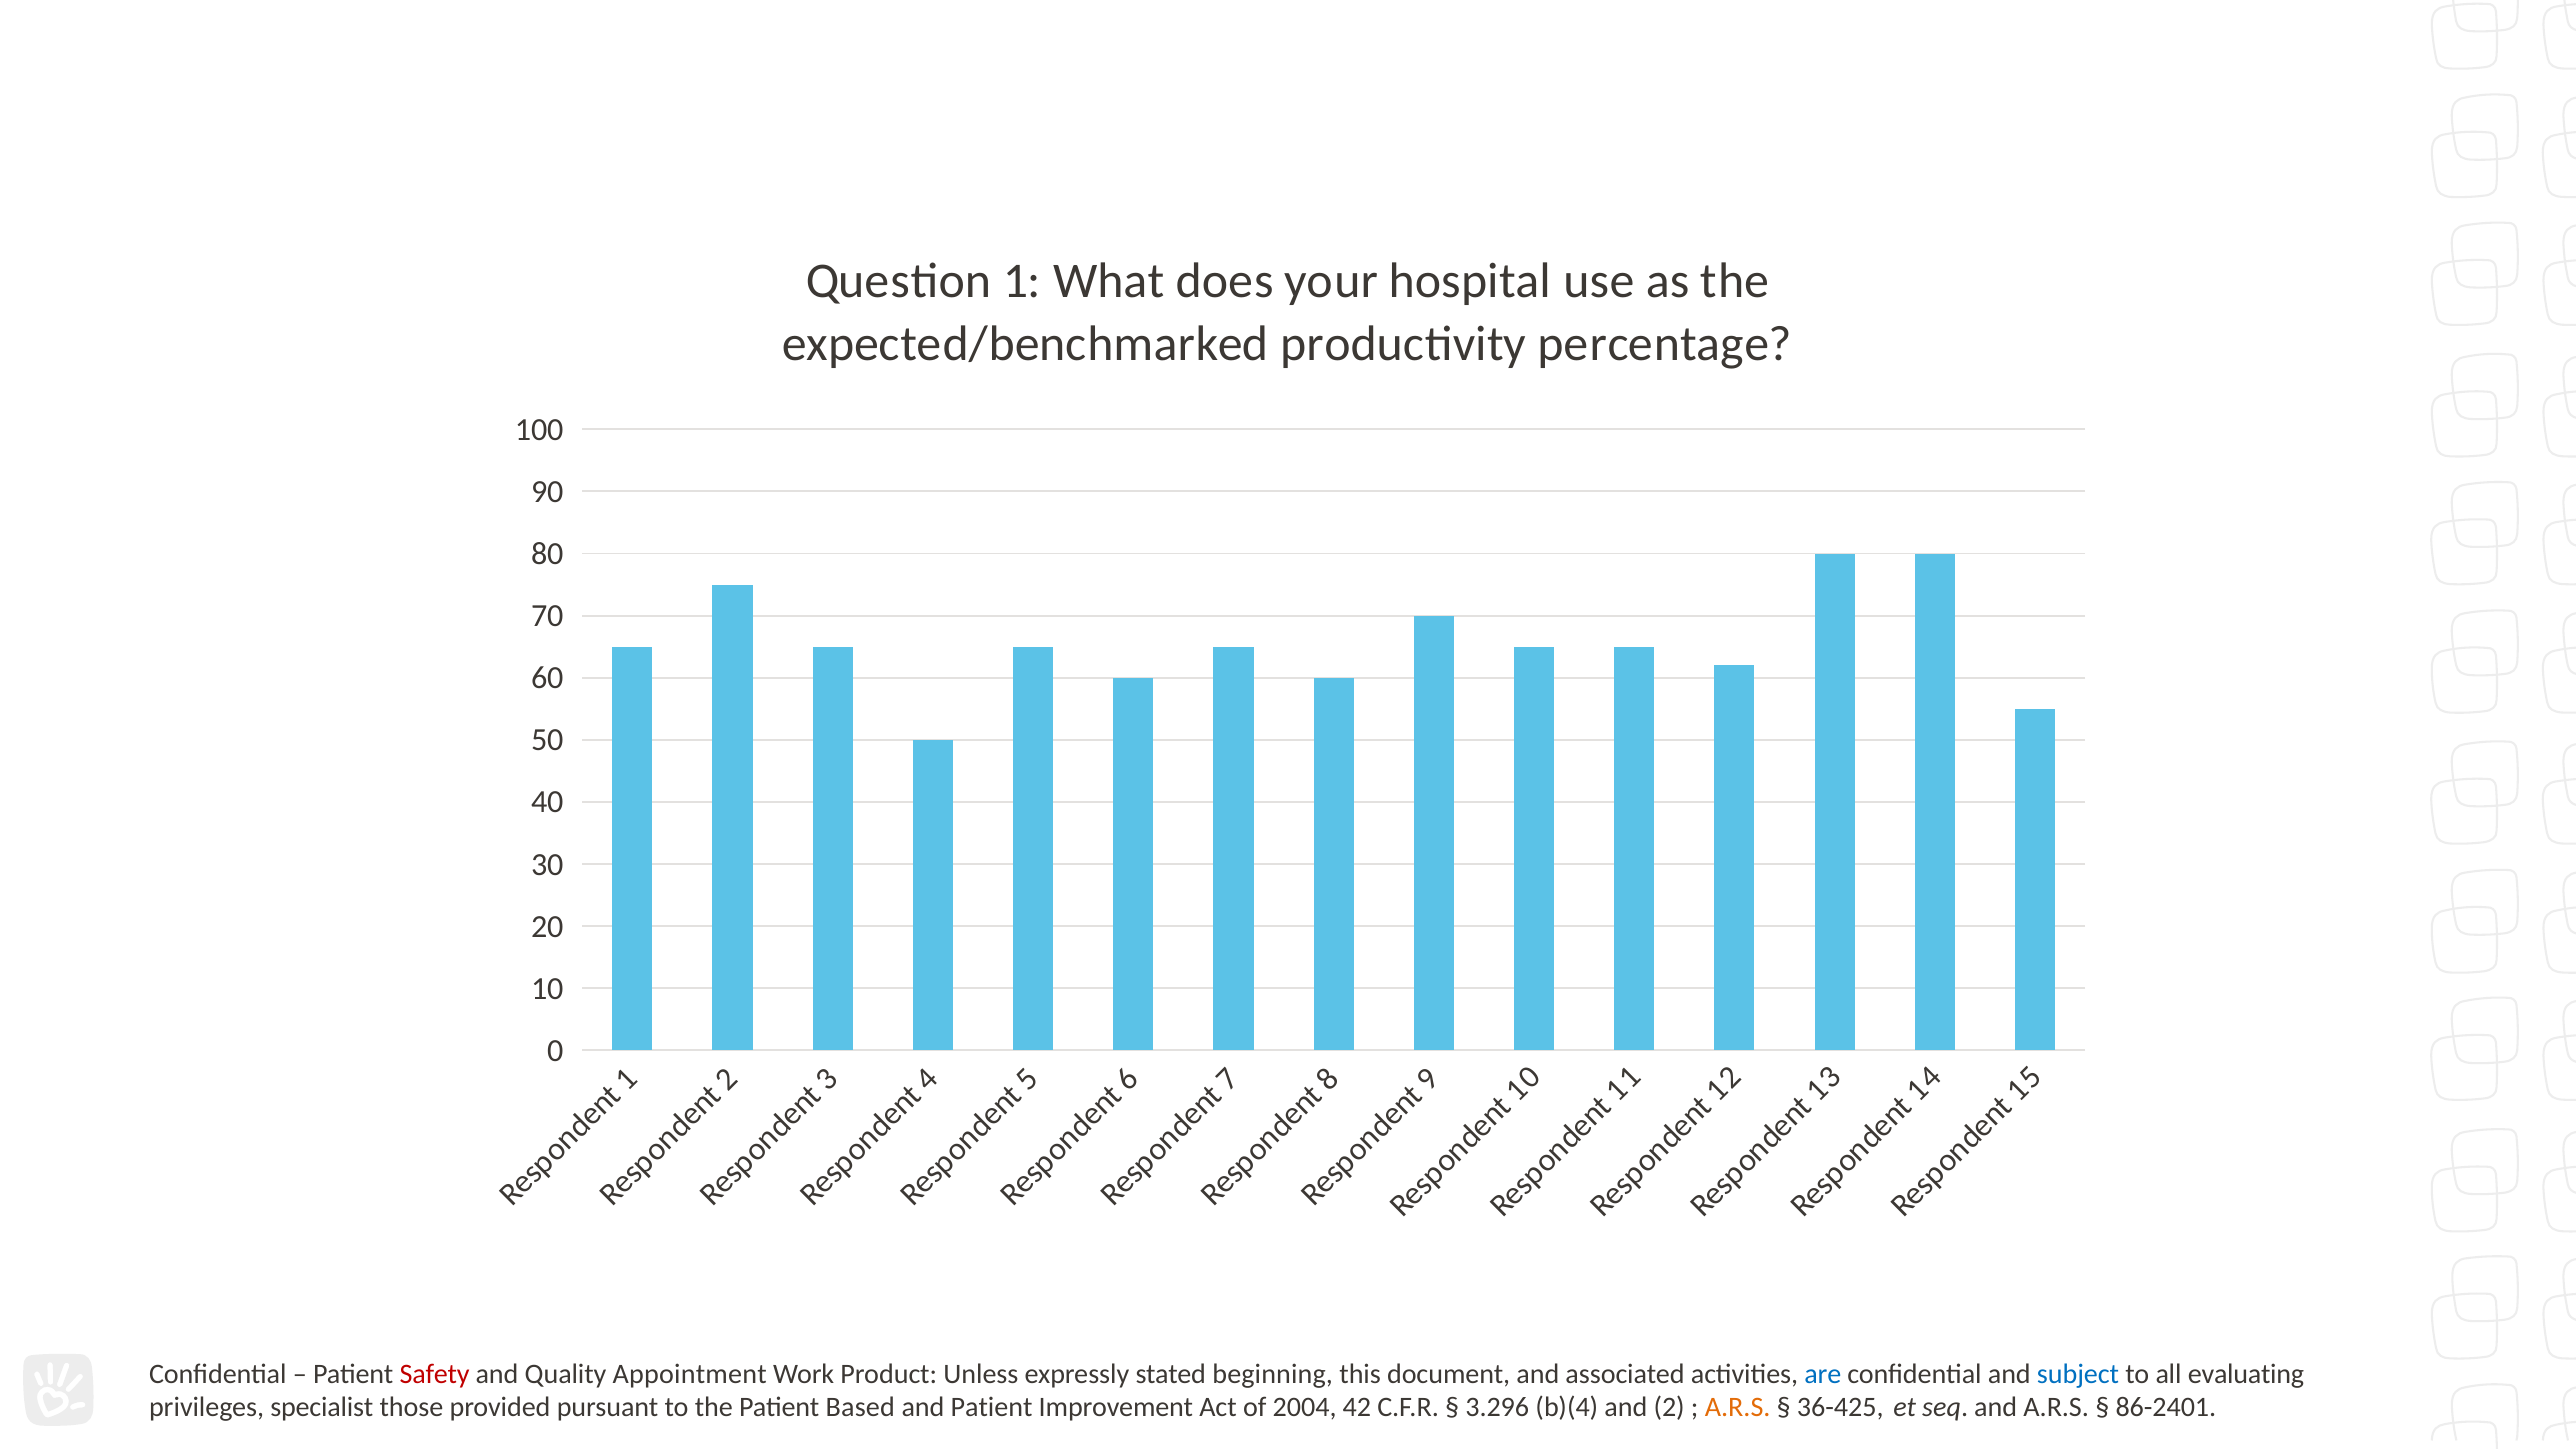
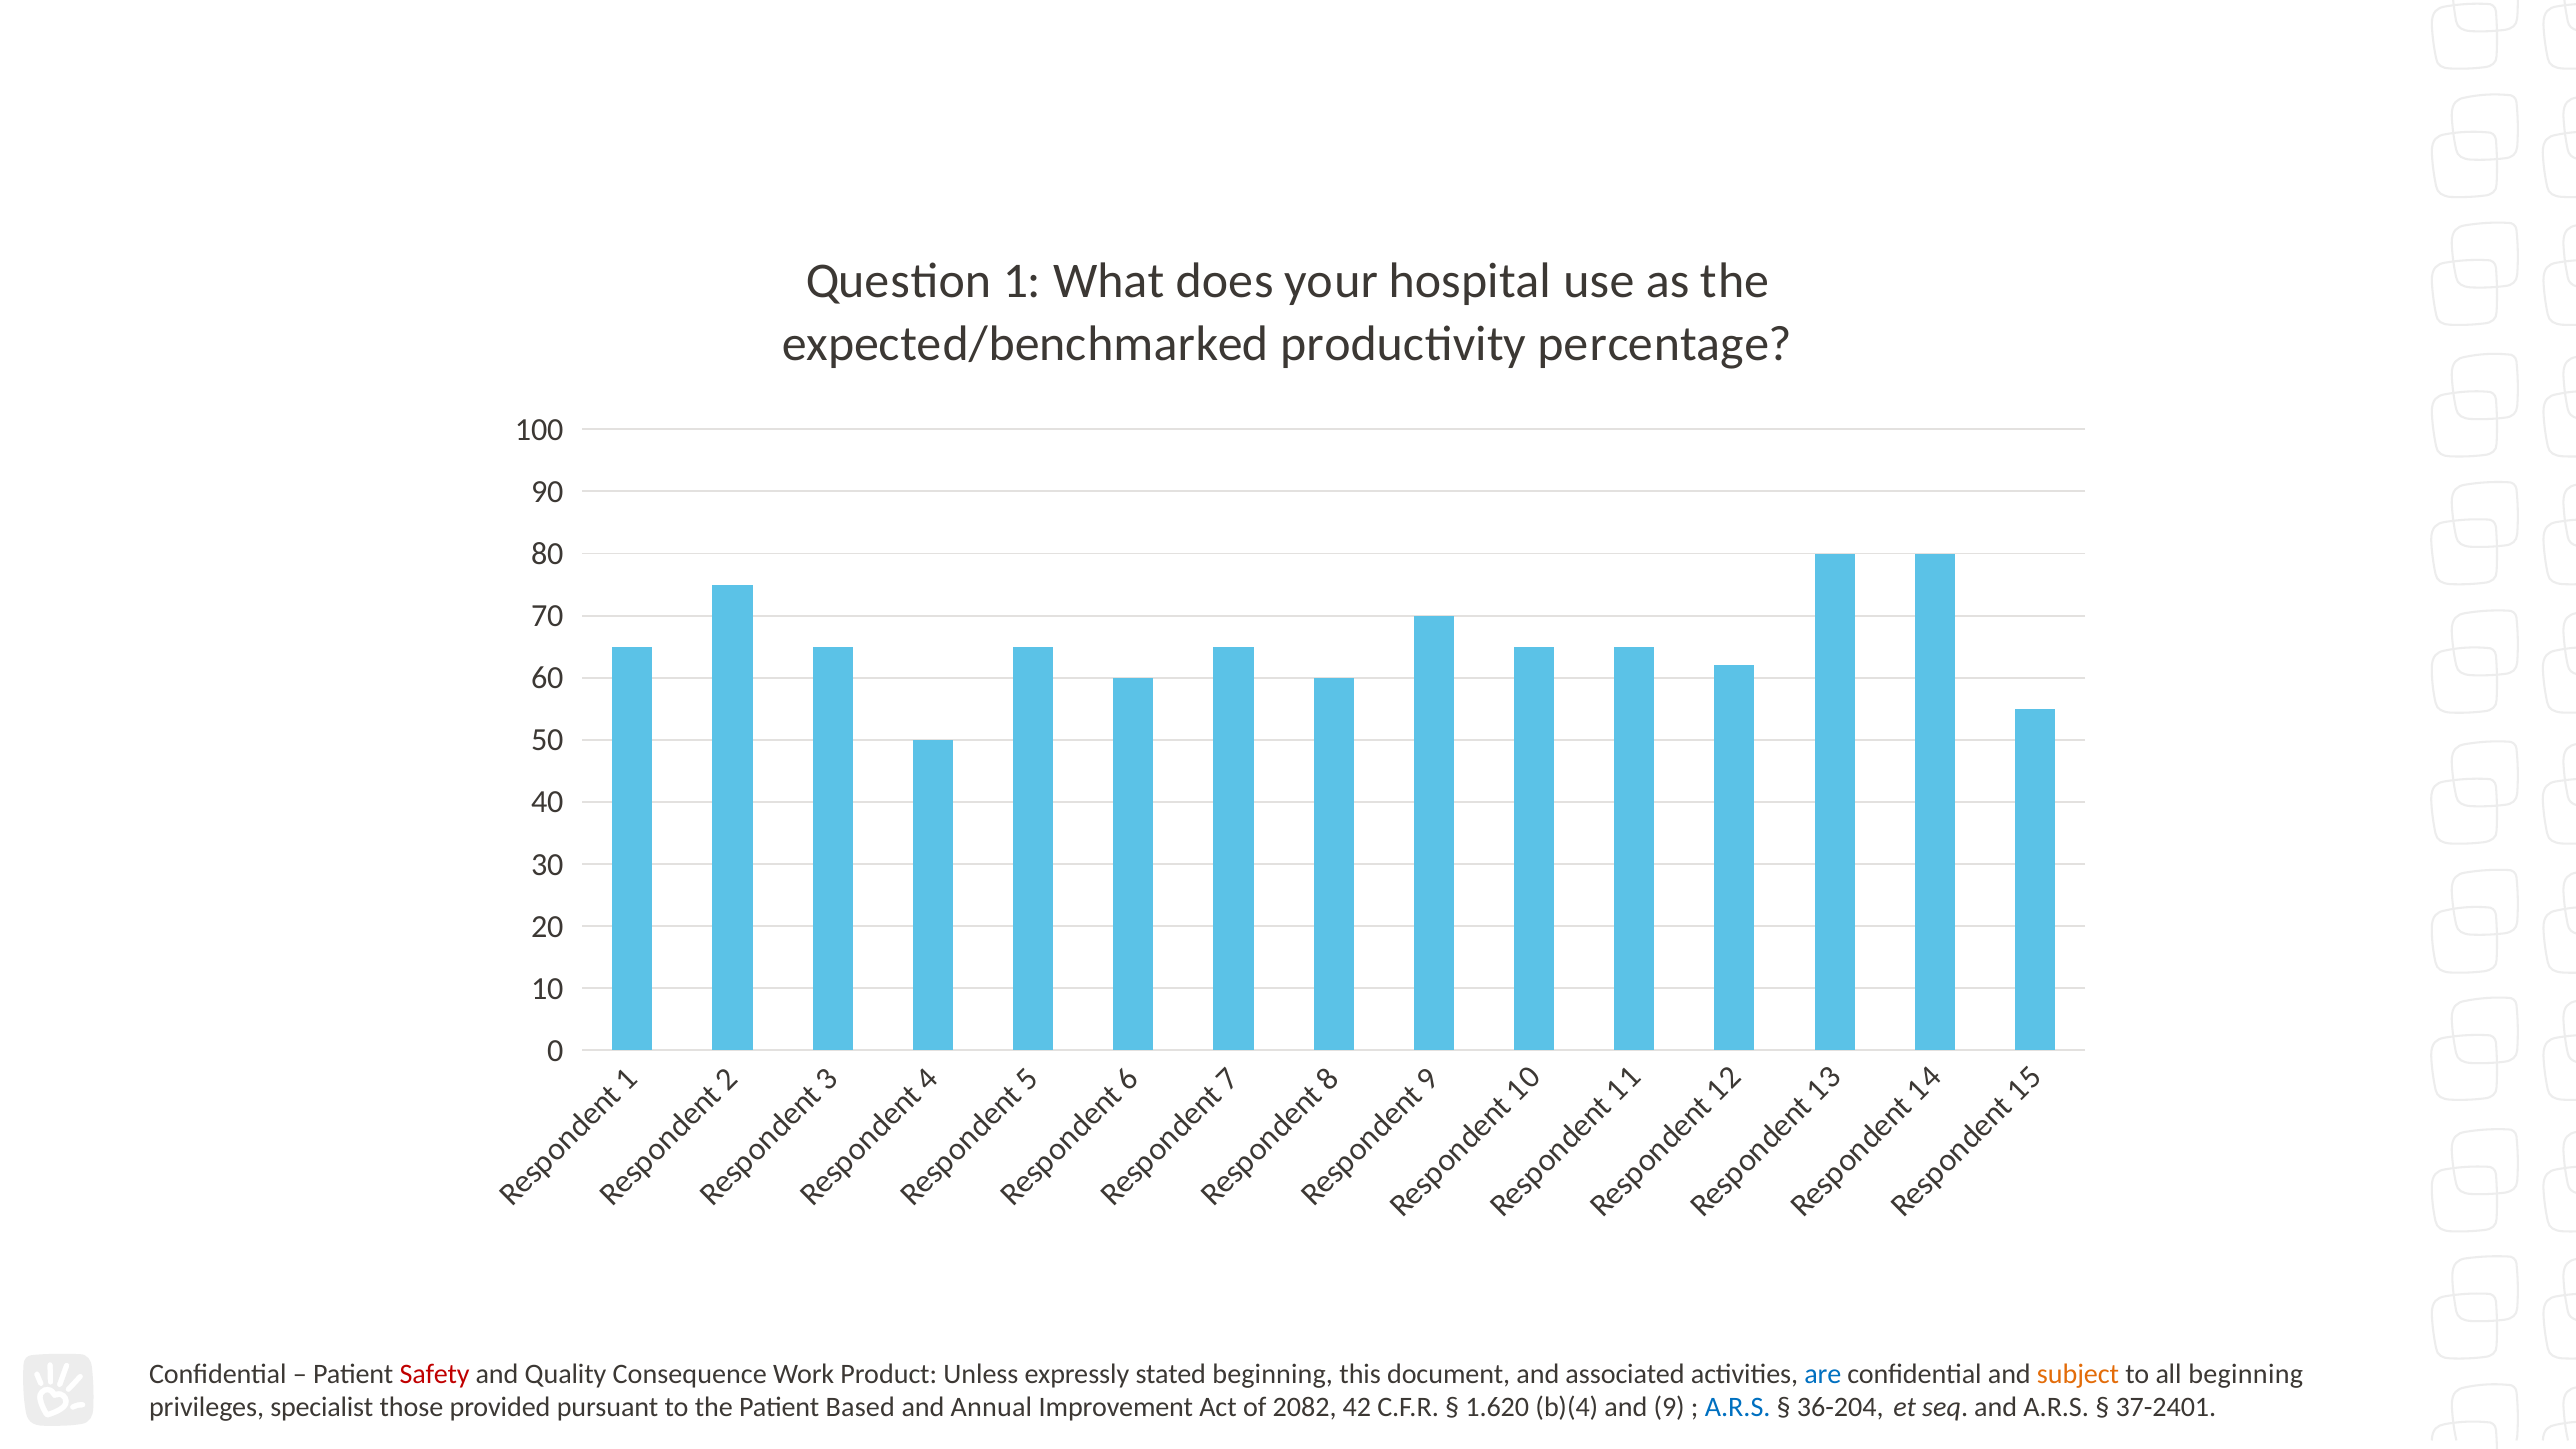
Appointment: Appointment -> Consequence (690, 1374)
subject colour: blue -> orange (2078, 1374)
all evaluating: evaluating -> beginning (2246, 1374)
and Patient: Patient -> Annual (991, 1408)
2004: 2004 -> 2082 (1305, 1408)
3.296: 3.296 -> 1.620 (1497, 1408)
and 2: 2 -> 9 (1669, 1408)
A.R.S colour: orange -> blue (1738, 1408)
36-425: 36-425 -> 36-204 (1840, 1408)
86-2401: 86-2401 -> 37-2401 (2166, 1408)
